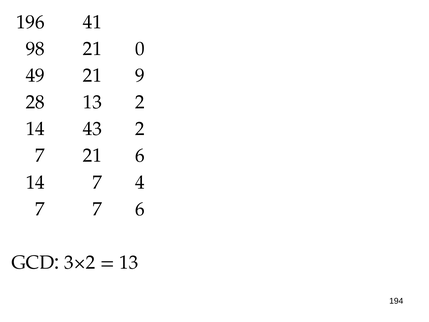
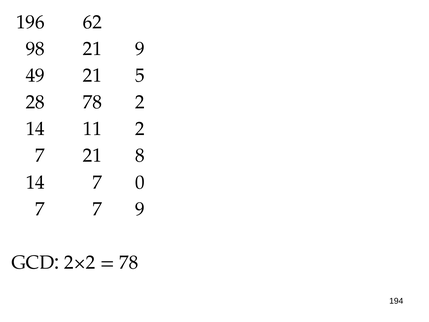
41: 41 -> 62 (92, 22)
21 0: 0 -> 9 (140, 49)
9: 9 -> 5 (140, 75)
28 13: 13 -> 78 (92, 102)
43: 43 -> 11 (92, 129)
21 6: 6 -> 8 (140, 156)
4: 4 -> 0 (140, 182)
7 6: 6 -> 9 (140, 209)
3×2: 3×2 -> 2×2 (80, 262)
13: 13 -> 78 (129, 262)
